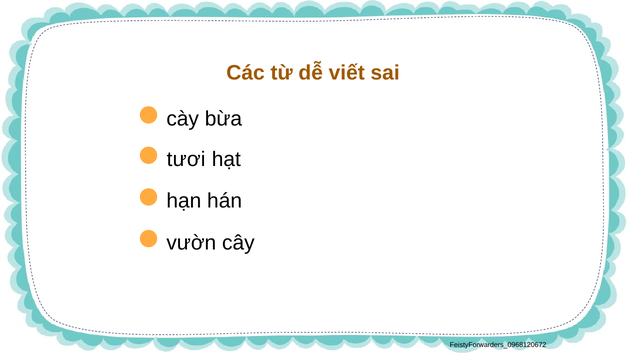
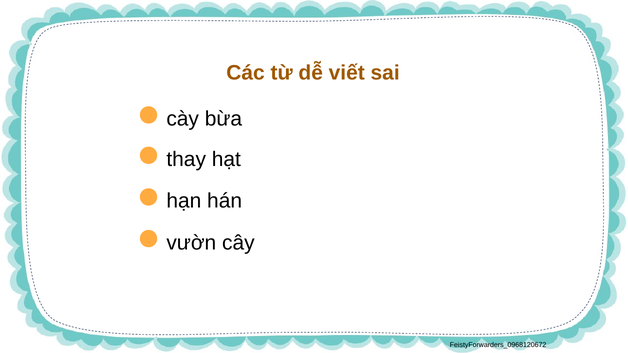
tươi: tươi -> thay (186, 160)
